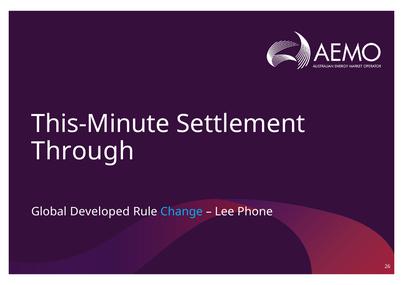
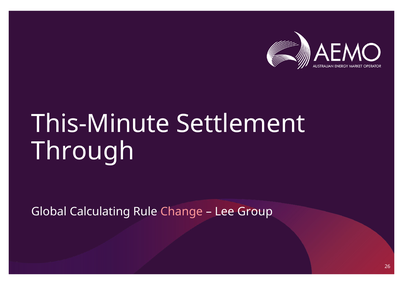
Developed: Developed -> Calculating (100, 212)
Change colour: light blue -> pink (182, 212)
Phone: Phone -> Group (255, 212)
